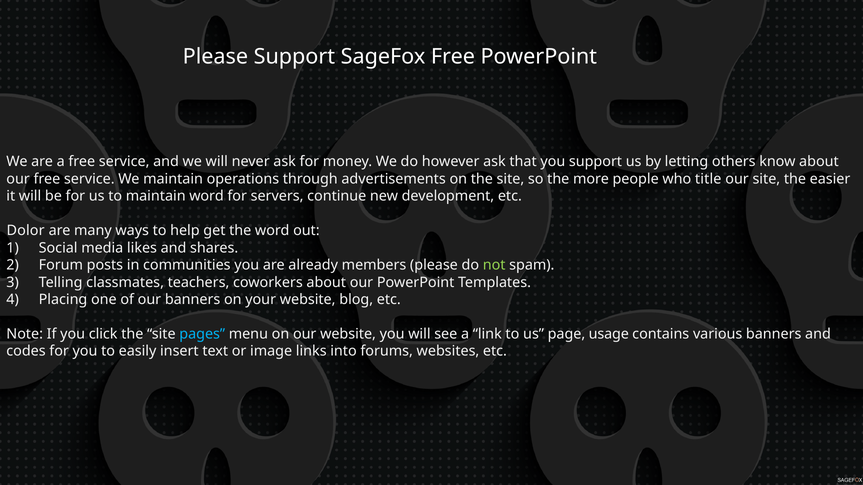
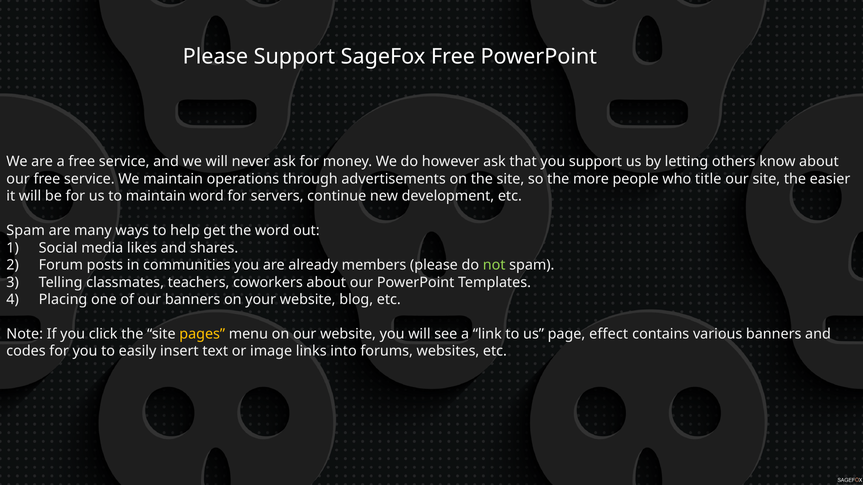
Dolor: Dolor -> Spam (26, 231)
pages colour: light blue -> yellow (202, 334)
usage: usage -> effect (609, 334)
